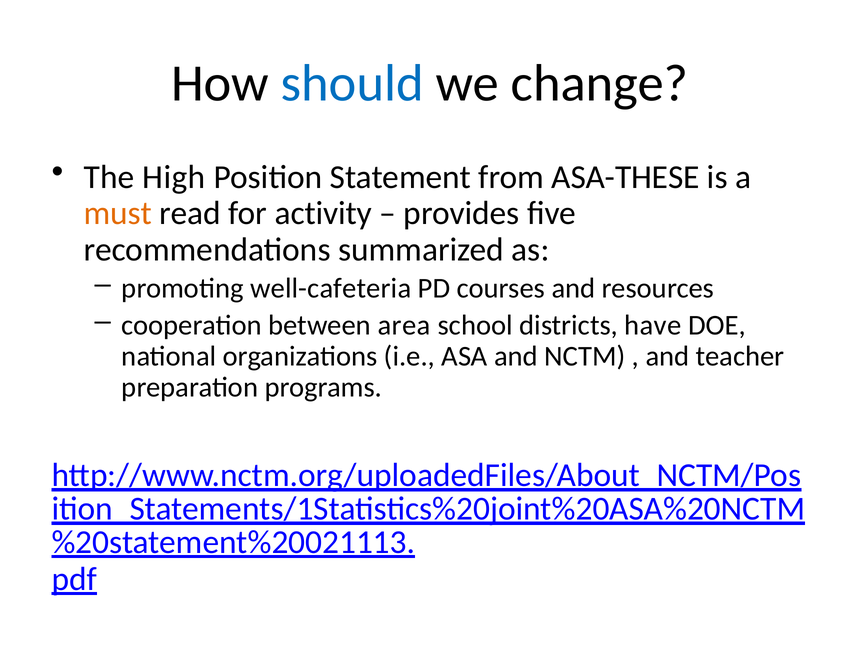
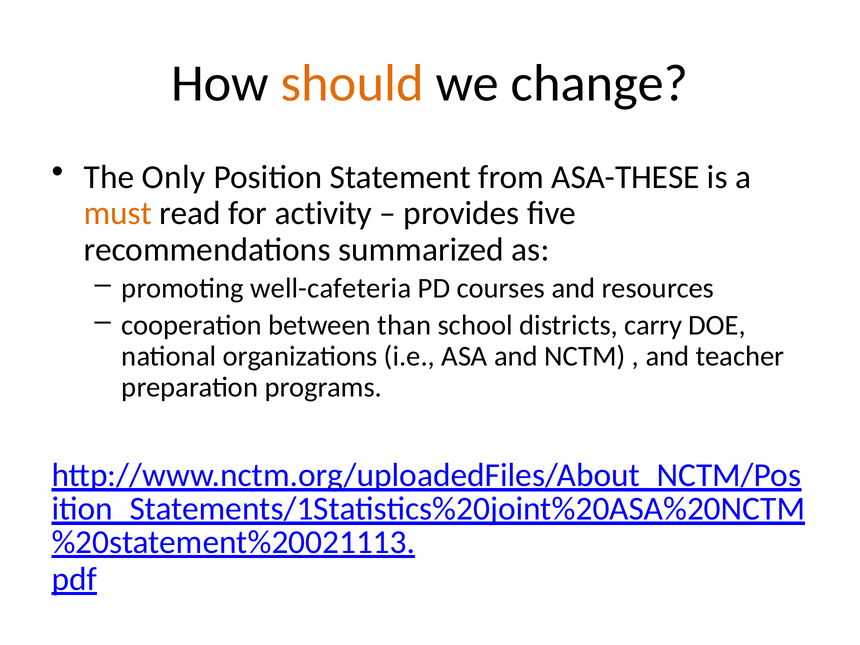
should colour: blue -> orange (352, 83)
High: High -> Only (174, 177)
area: area -> than (404, 325)
have: have -> carry (653, 325)
